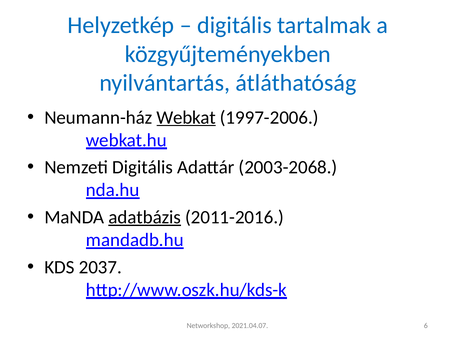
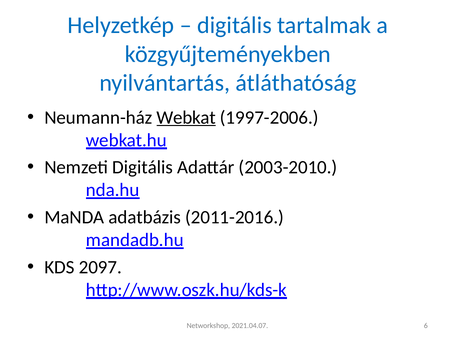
2003-2068: 2003-2068 -> 2003-2010 (288, 167)
adatbázis underline: present -> none (145, 217)
2037: 2037 -> 2097 (100, 267)
